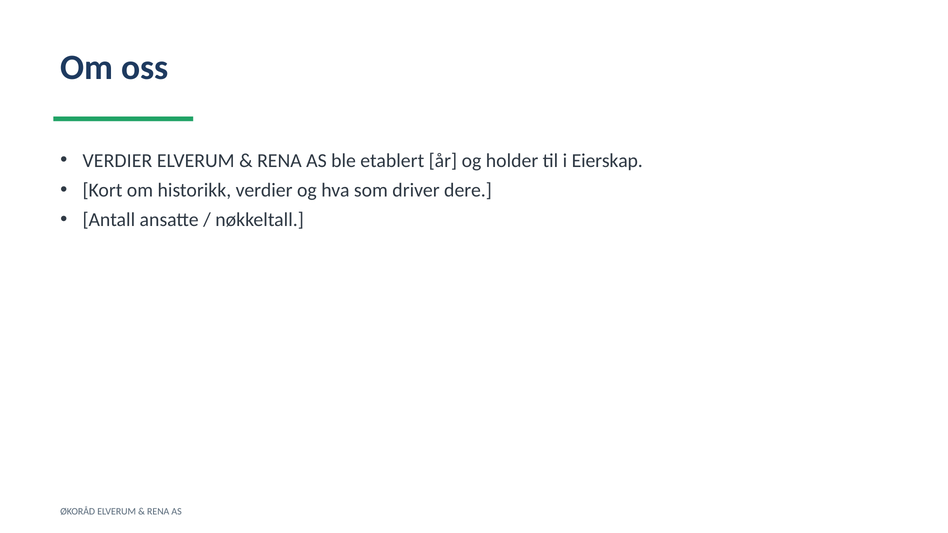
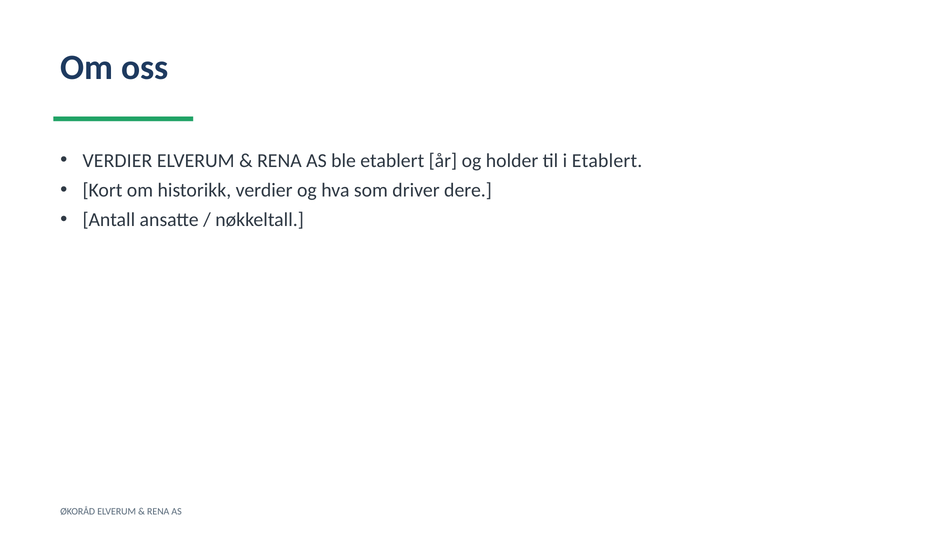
i Eierskap: Eierskap -> Etablert (607, 161)
